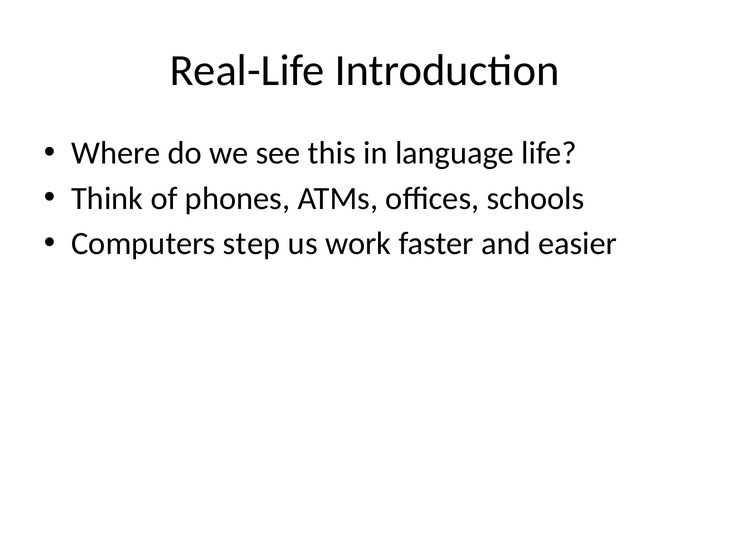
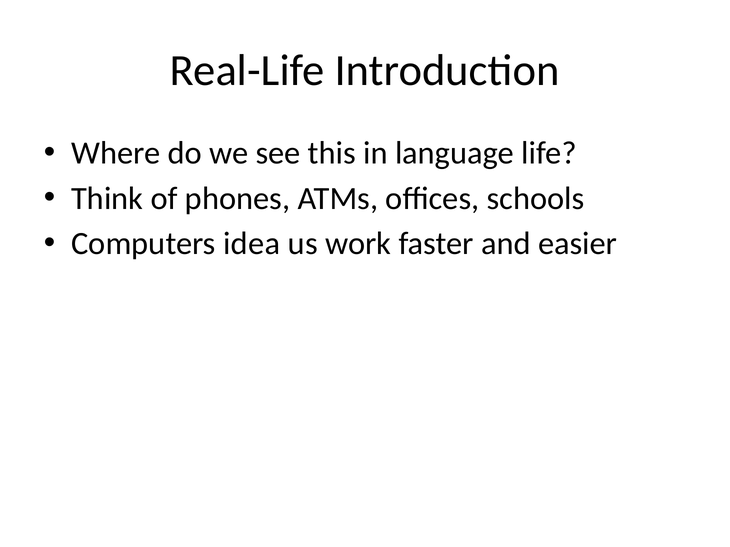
step: step -> idea (252, 244)
